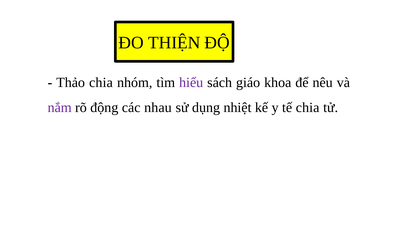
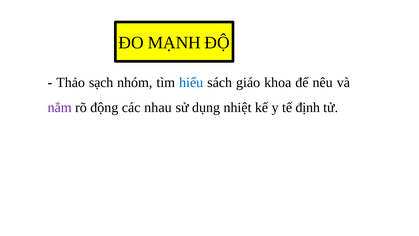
THIỆN: THIỆN -> MẠNH (174, 43)
Thảo chia: chia -> sạch (101, 82)
hiểu colour: purple -> blue (191, 82)
tế chia: chia -> định (308, 107)
